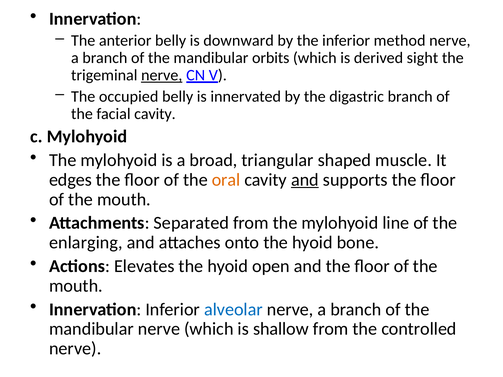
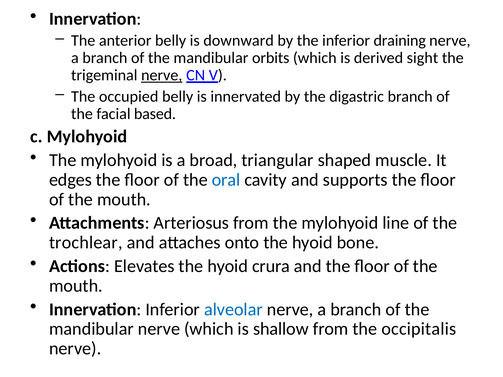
method: method -> draining (400, 41)
facial cavity: cavity -> based (155, 114)
oral colour: orange -> blue (226, 180)
and underline: present -> none (305, 180)
Separated: Separated -> Arteriosus (191, 223)
enlarging: enlarging -> trochlear (86, 243)
open: open -> crura (271, 266)
controlled: controlled -> occipitalis (419, 329)
